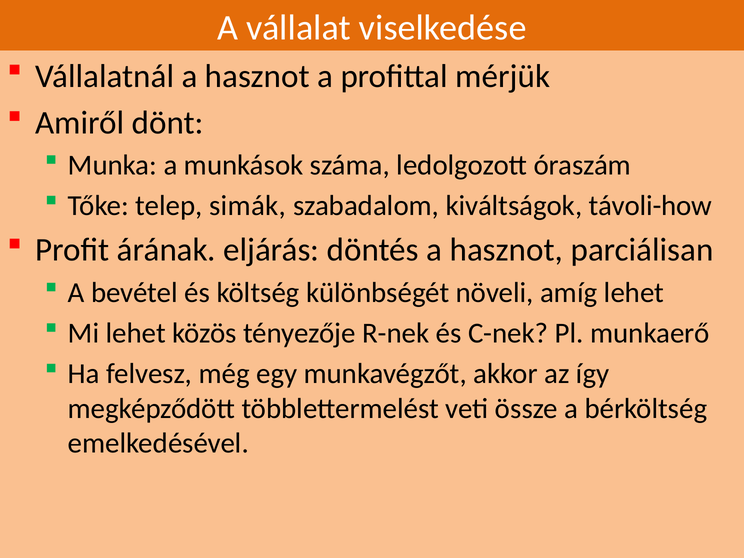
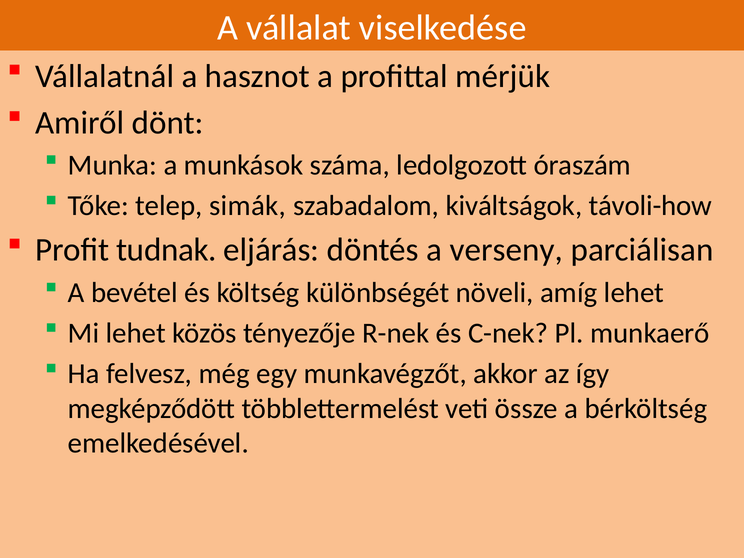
árának: árának -> tudnak (166, 250)
döntés a hasznot: hasznot -> verseny (506, 250)
